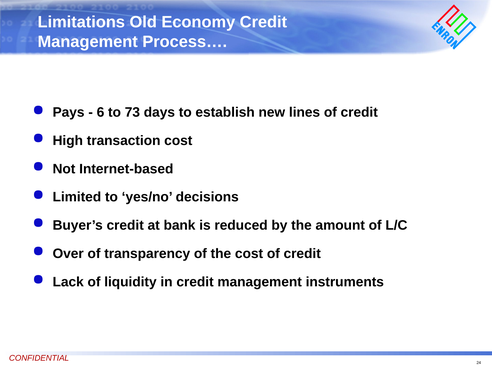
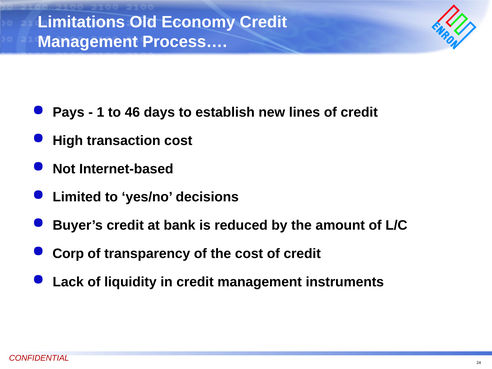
6: 6 -> 1 (101, 112)
73: 73 -> 46 (132, 112)
Over: Over -> Corp (68, 254)
